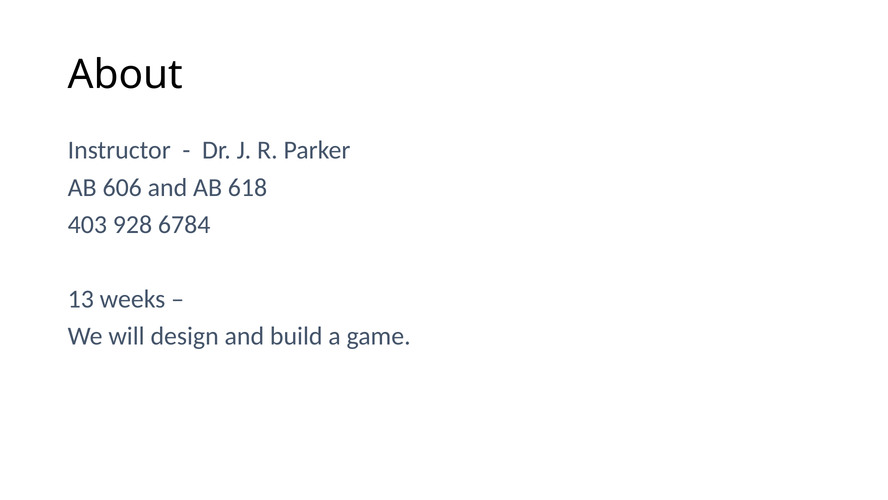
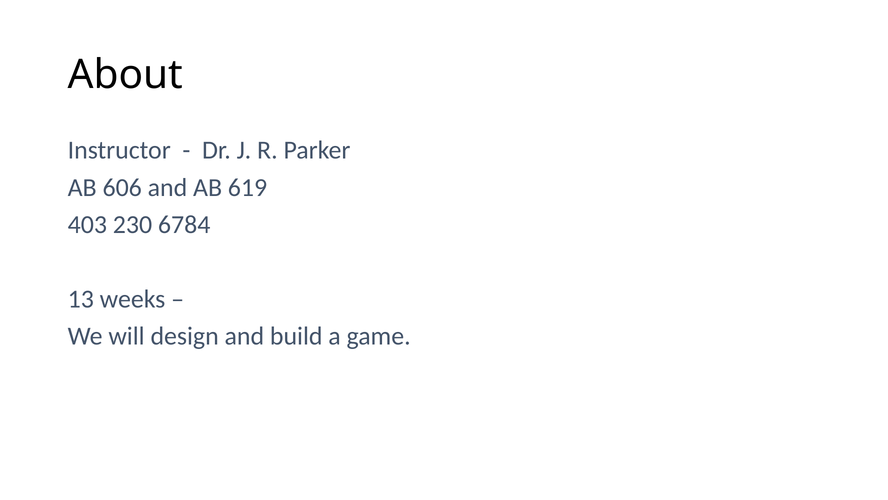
618: 618 -> 619 (248, 187)
928: 928 -> 230 (132, 224)
